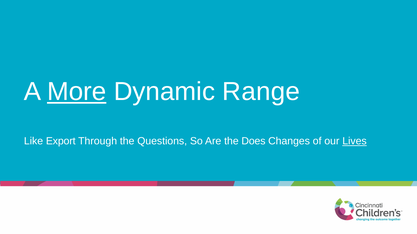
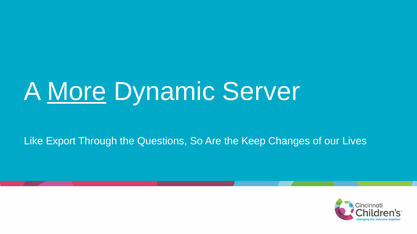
Range: Range -> Server (261, 92)
Does: Does -> Keep (253, 141)
Lives underline: present -> none (355, 141)
